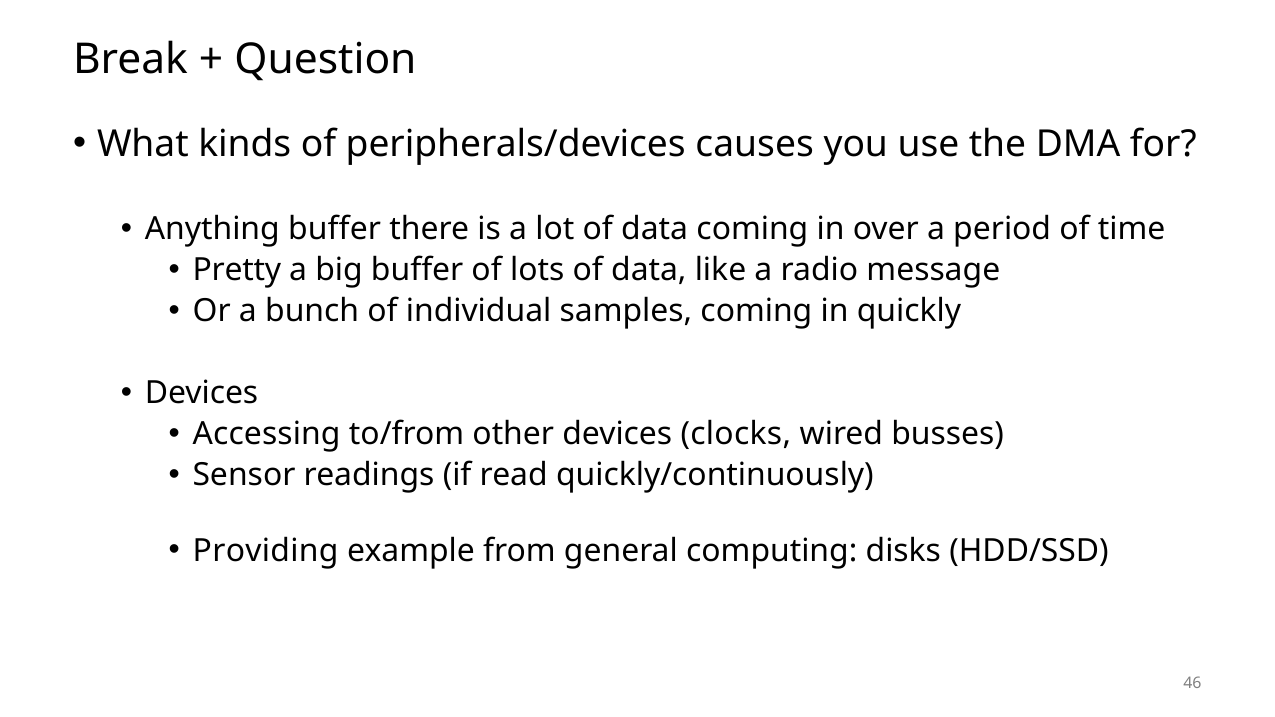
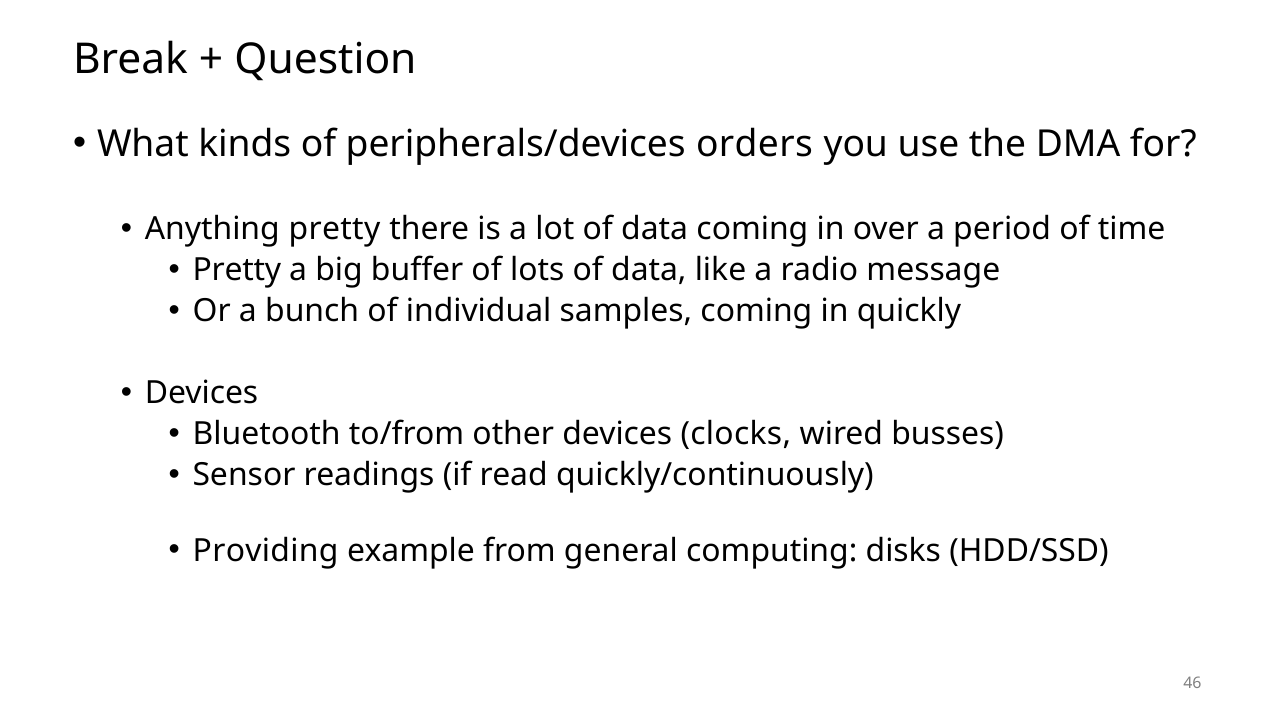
causes: causes -> orders (754, 144)
Anything buffer: buffer -> pretty (334, 229)
Accessing: Accessing -> Bluetooth (267, 434)
